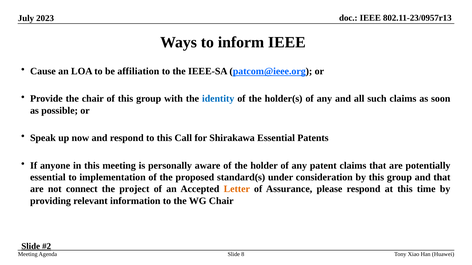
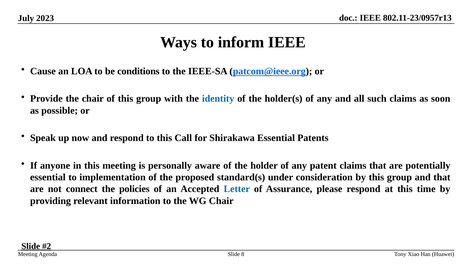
affiliation: affiliation -> conditions (138, 71)
project: project -> policies (134, 189)
Letter colour: orange -> blue (237, 189)
